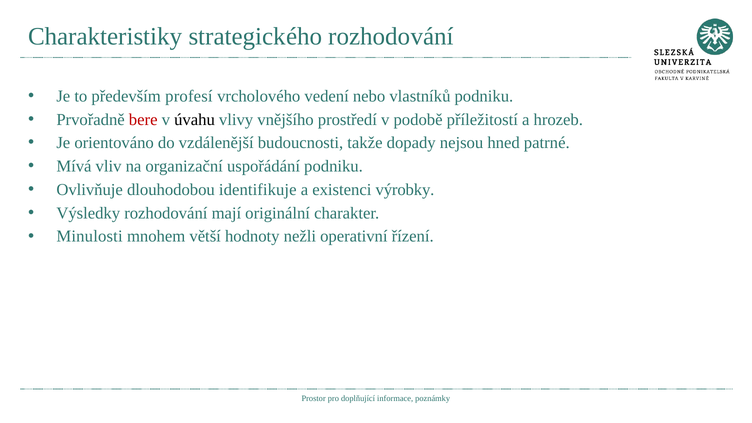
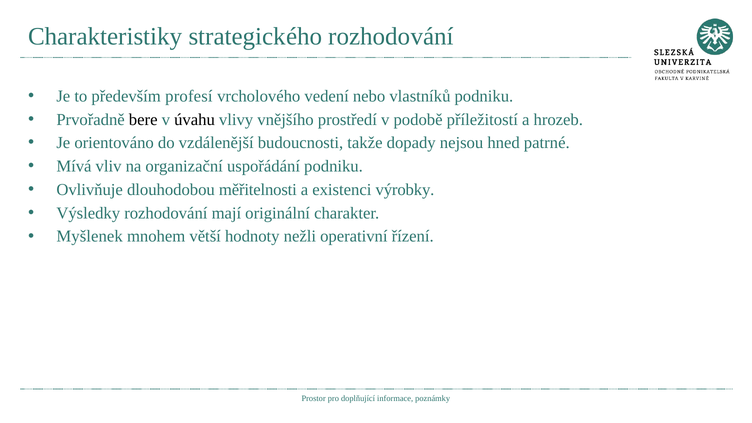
bere colour: red -> black (143, 120)
identifikuje: identifikuje -> měřitelnosti (258, 190)
Minulosti: Minulosti -> Myšlenek (90, 236)
